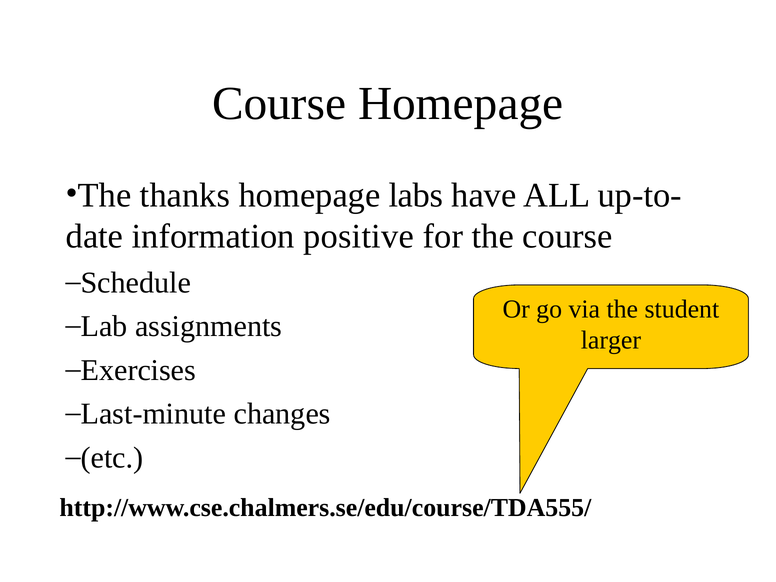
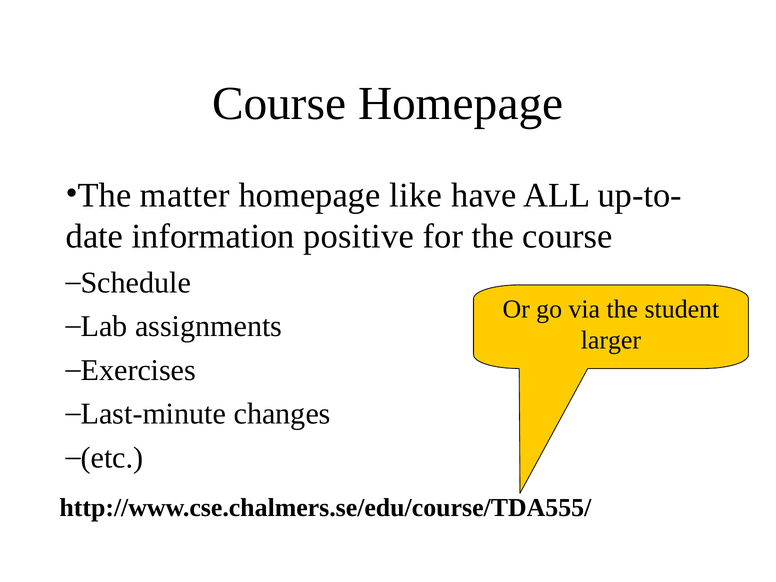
thanks: thanks -> matter (185, 195)
labs: labs -> like (416, 195)
